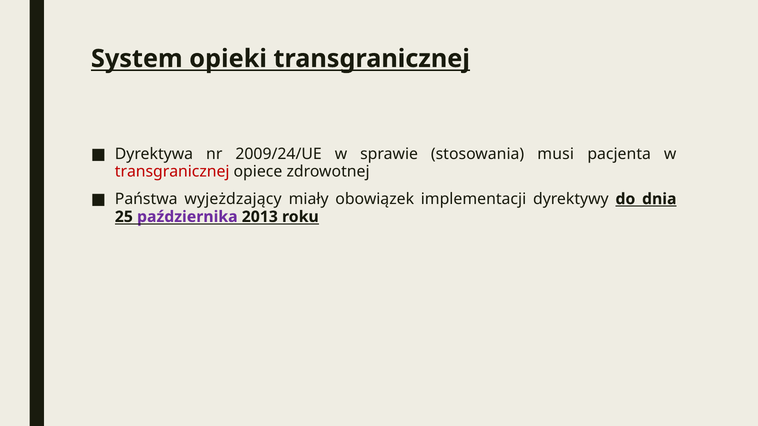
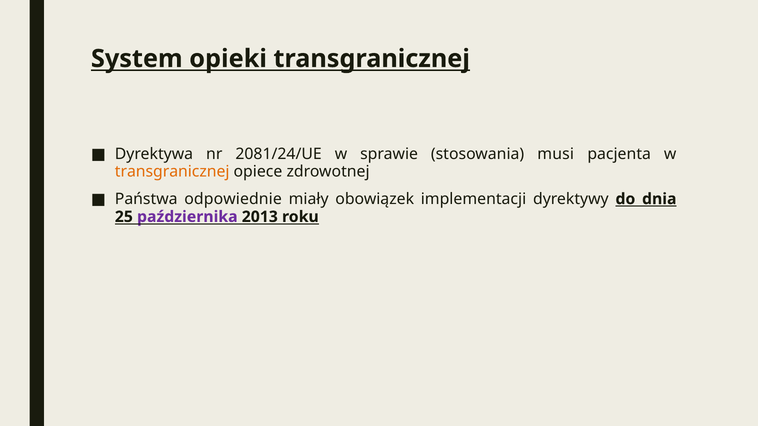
2009/24/UE: 2009/24/UE -> 2081/24/UE (279, 154)
transgranicznej colour: red -> orange (172, 172)
wyjeżdzający: wyjeżdzający -> odpowiednie (233, 199)
